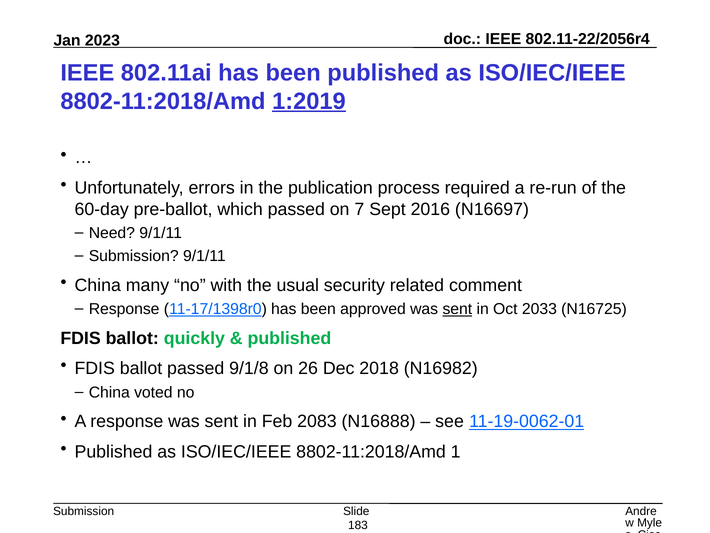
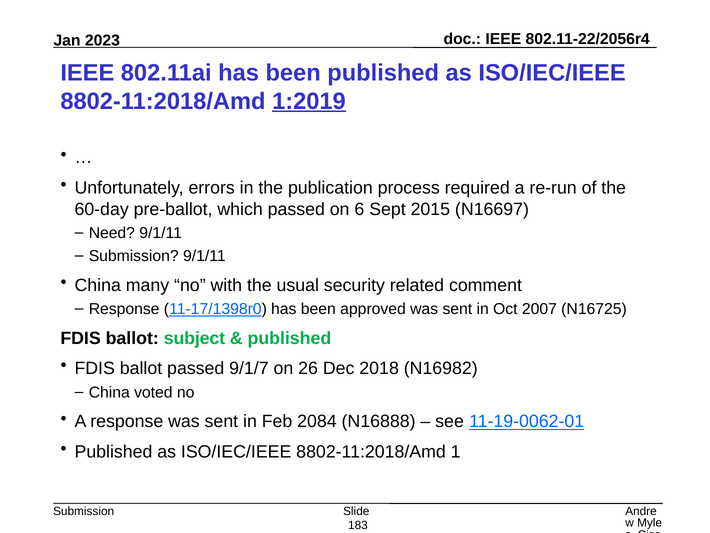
7: 7 -> 6 (359, 209)
2016: 2016 -> 2015 (430, 209)
sent underline: present -> none (457, 309)
2033: 2033 -> 2007 (539, 309)
quickly: quickly -> subject (194, 338)
9/1/8: 9/1/8 -> 9/1/7 (249, 368)
2083: 2083 -> 2084 (317, 421)
